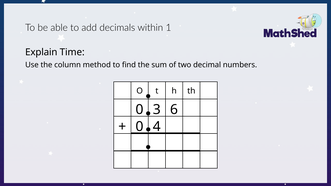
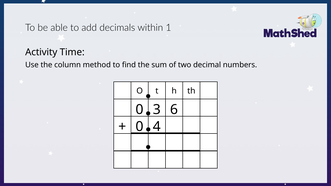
Explain: Explain -> Activity (41, 52)
